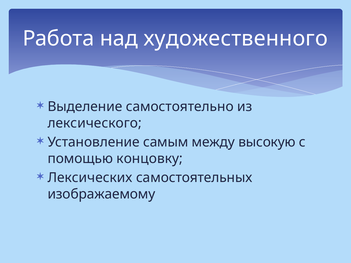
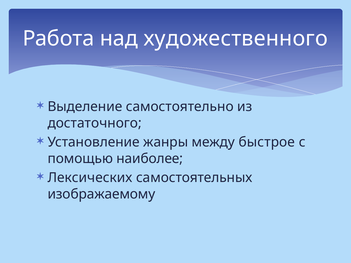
лексического: лексического -> достаточного (95, 123)
самым: самым -> жанры (166, 142)
высокую: высокую -> быстрое (267, 142)
концовку: концовку -> наиболее (150, 159)
